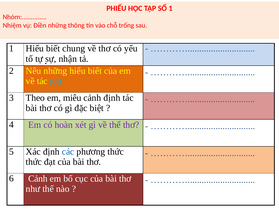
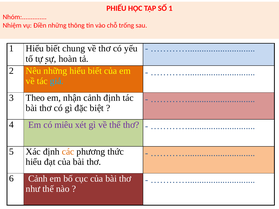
nhận: nhận -> hoàn (68, 59)
miêu: miêu -> nhận (72, 98)
hoàn: hoàn -> miêu (64, 125)
các colour: blue -> orange (68, 152)
thức: thức -> hiểu (34, 162)
